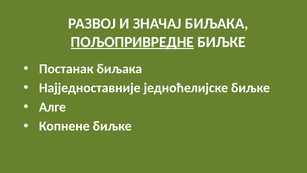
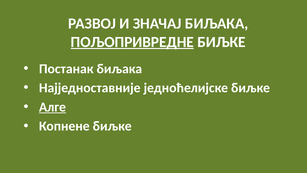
Алге underline: none -> present (52, 107)
